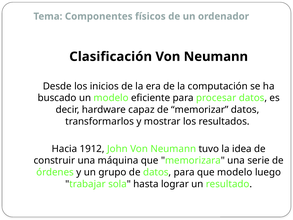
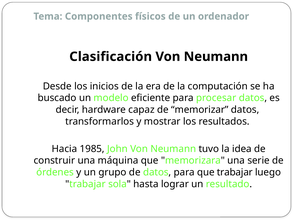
1912: 1912 -> 1985 (92, 149)
que modelo: modelo -> trabajar (235, 172)
